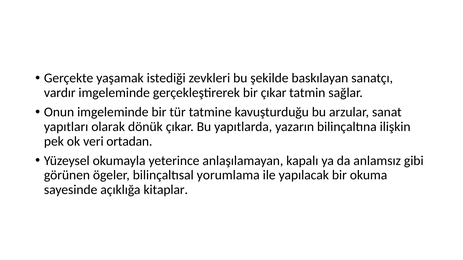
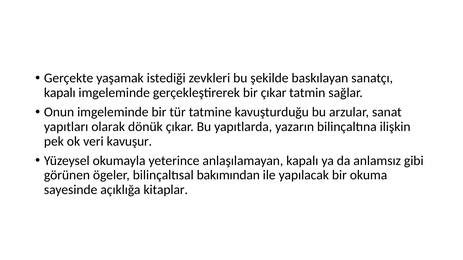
vardır: vardır -> kapalı (60, 93)
ortadan: ortadan -> kavuşur (129, 141)
yorumlama: yorumlama -> bakımından (228, 175)
